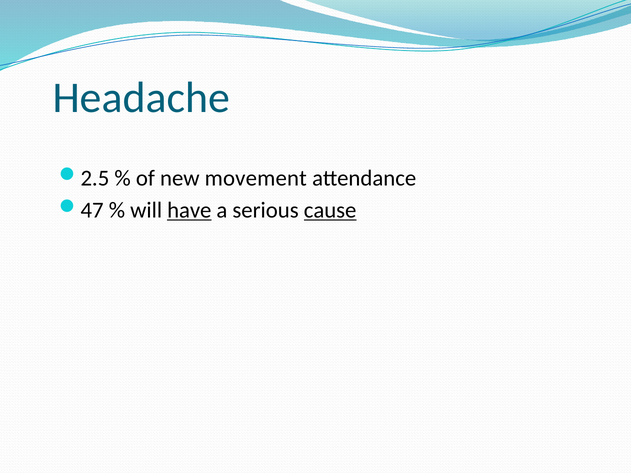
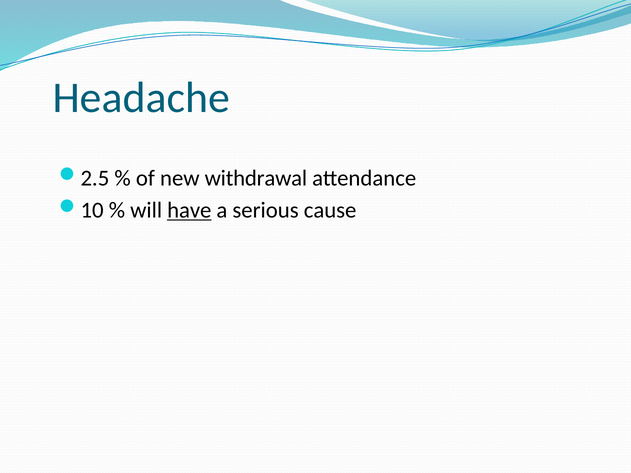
movement: movement -> withdrawal (256, 178)
47: 47 -> 10 (92, 210)
cause underline: present -> none (330, 210)
